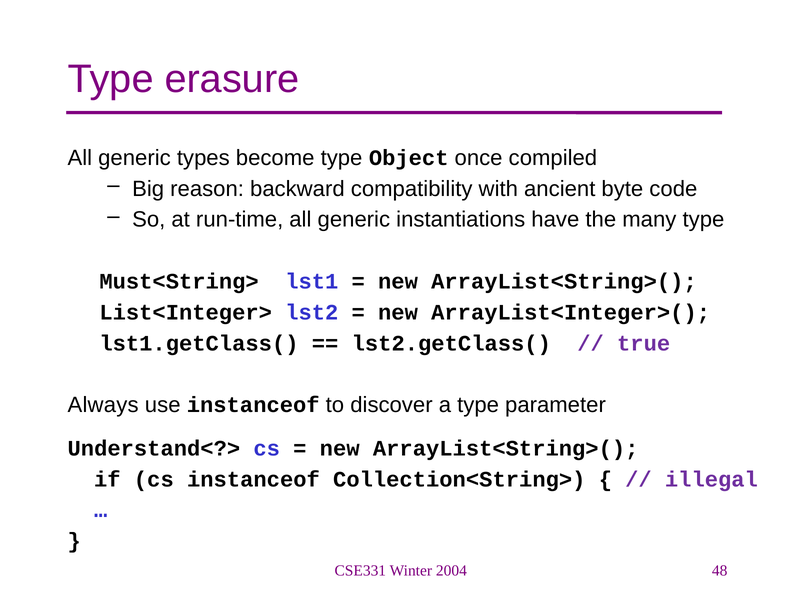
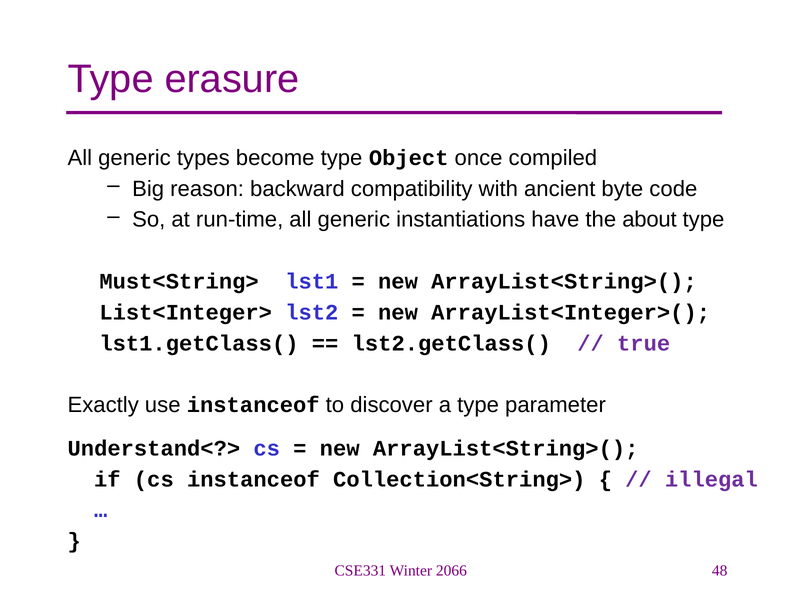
many: many -> about (649, 220)
Always: Always -> Exactly (103, 405)
2004: 2004 -> 2066 (451, 571)
